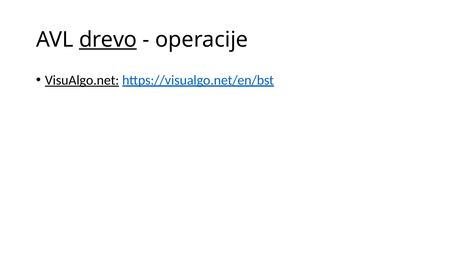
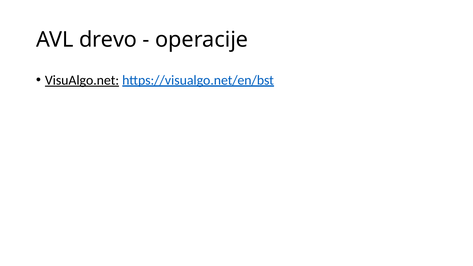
drevo underline: present -> none (108, 40)
